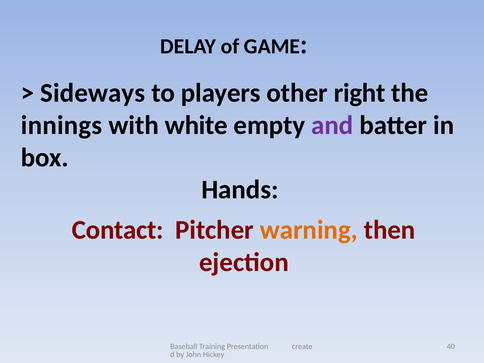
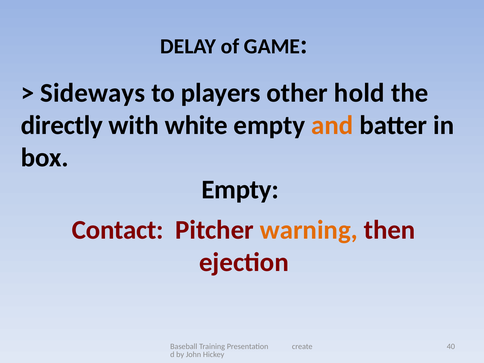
right: right -> hold (359, 93)
innings: innings -> directly (62, 125)
and colour: purple -> orange (332, 125)
Hands: Hands -> Empty (240, 190)
